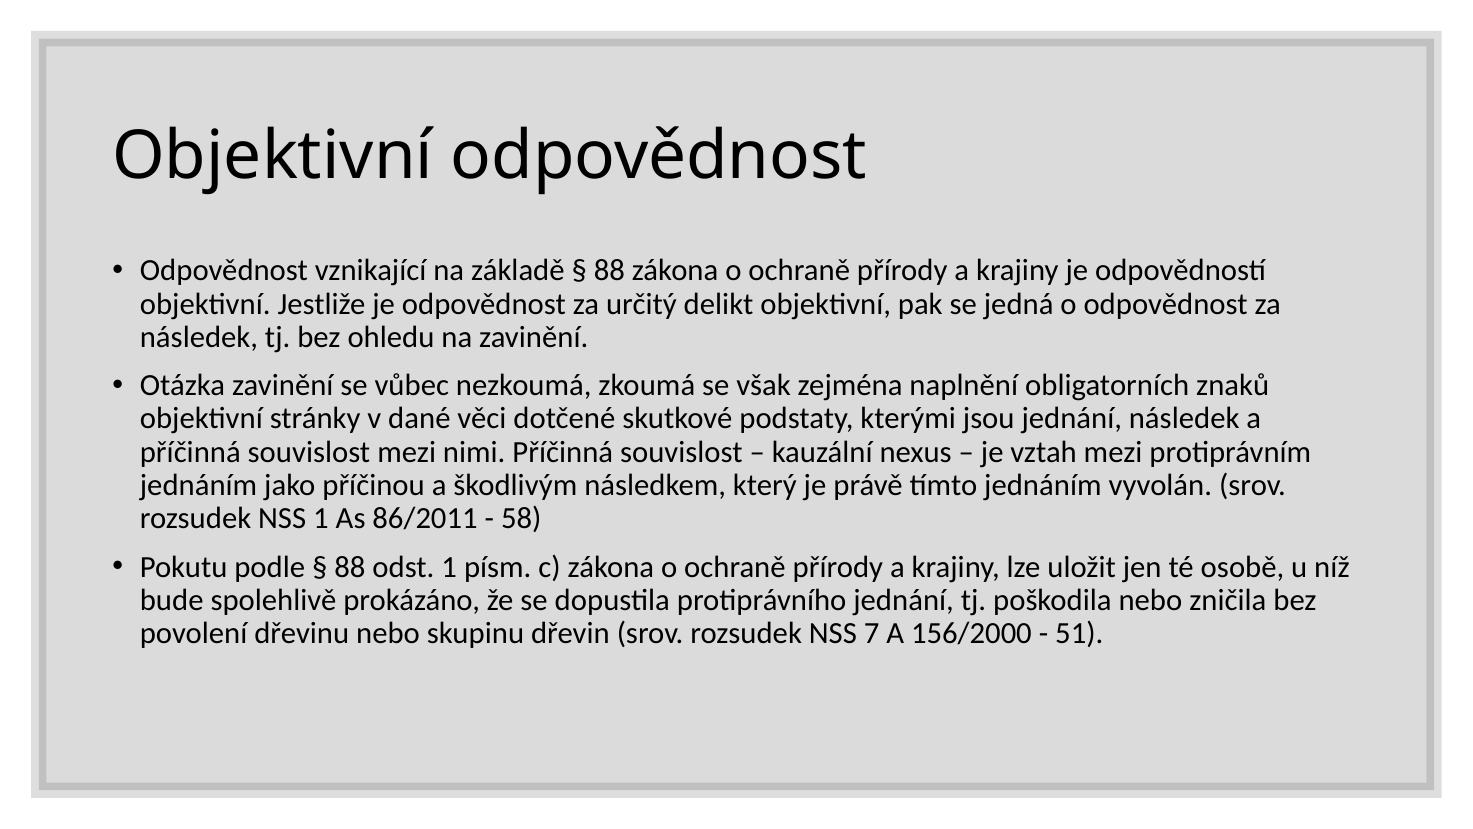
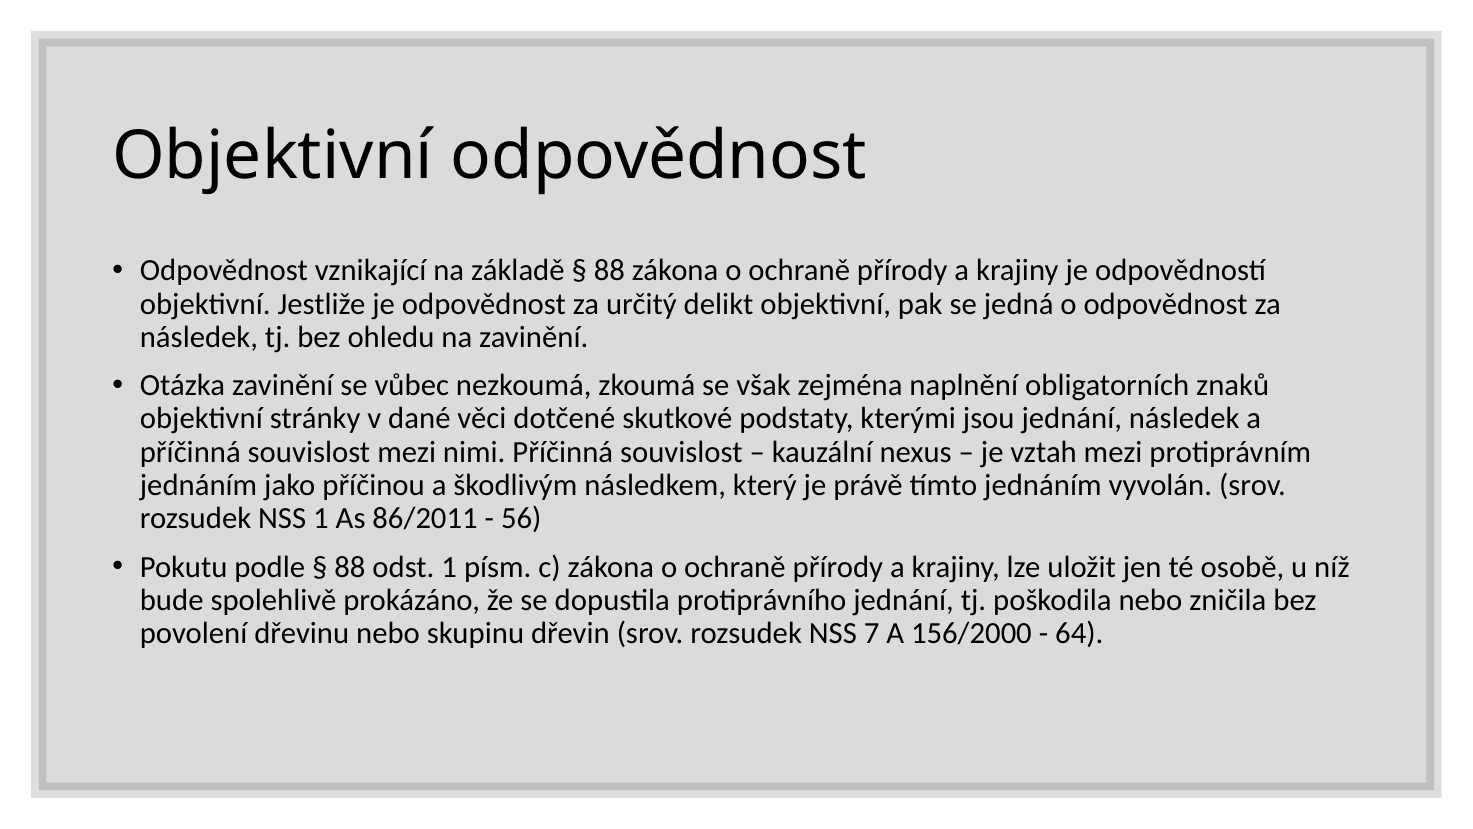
58: 58 -> 56 (521, 518)
51: 51 -> 64 (1079, 633)
